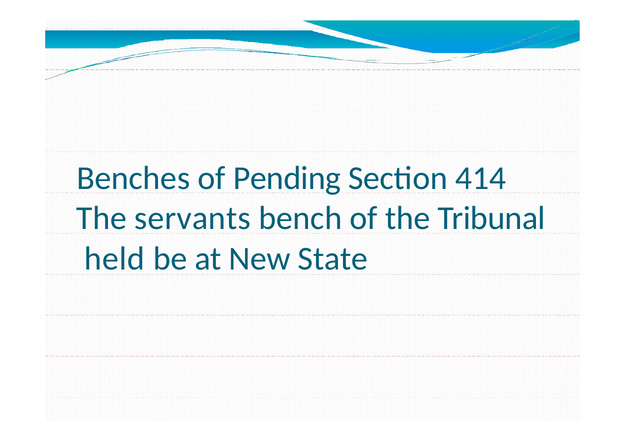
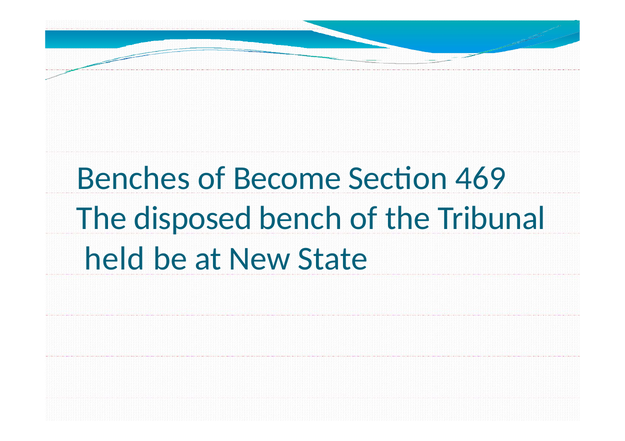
Pending: Pending -> Become (287, 179)
414: 414 -> 469 (481, 179)
servants: servants -> disposed (193, 219)
